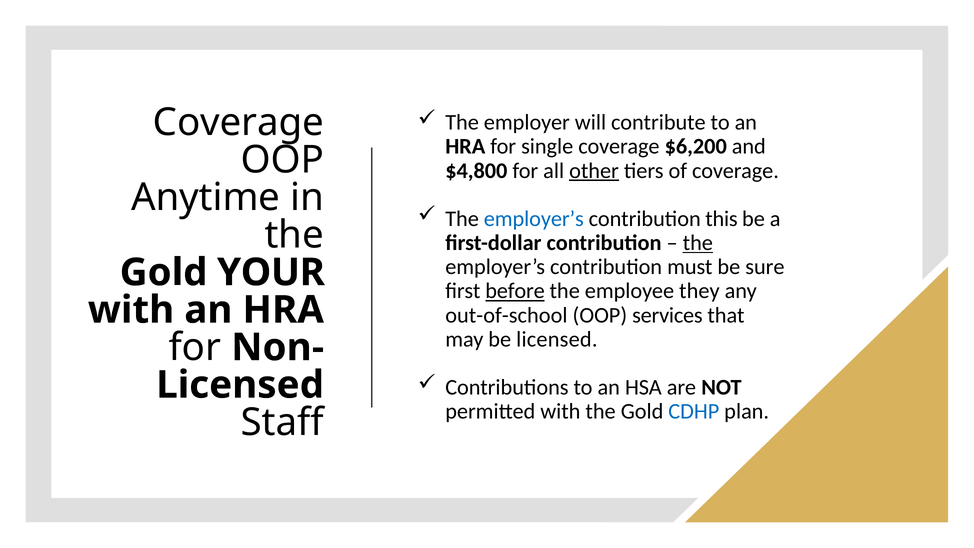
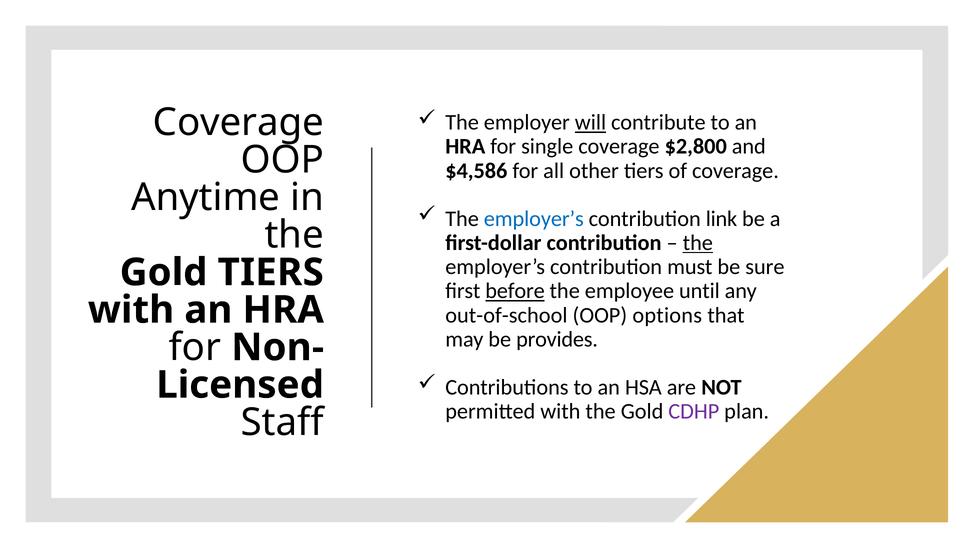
will underline: none -> present (590, 122)
$6,200: $6,200 -> $2,800 (696, 147)
$4,800: $4,800 -> $4,586 (476, 171)
other underline: present -> none (594, 171)
this: this -> link (722, 219)
Gold YOUR: YOUR -> TIERS (271, 272)
they: they -> until (699, 291)
services: services -> options (667, 315)
be licensed: licensed -> provides (557, 339)
CDHP colour: blue -> purple (694, 411)
